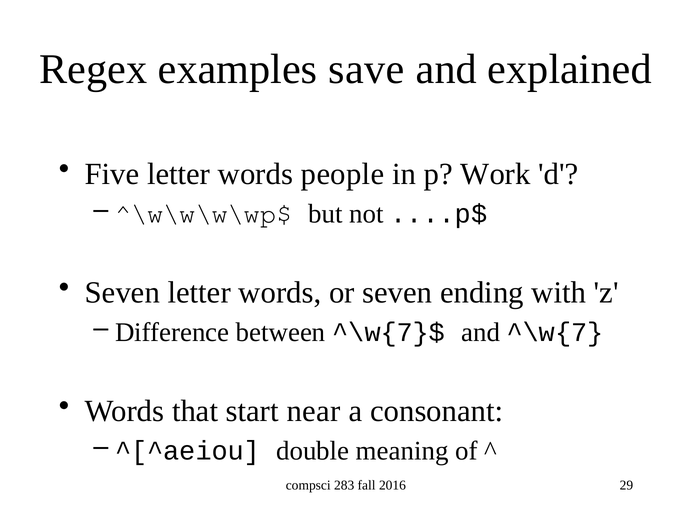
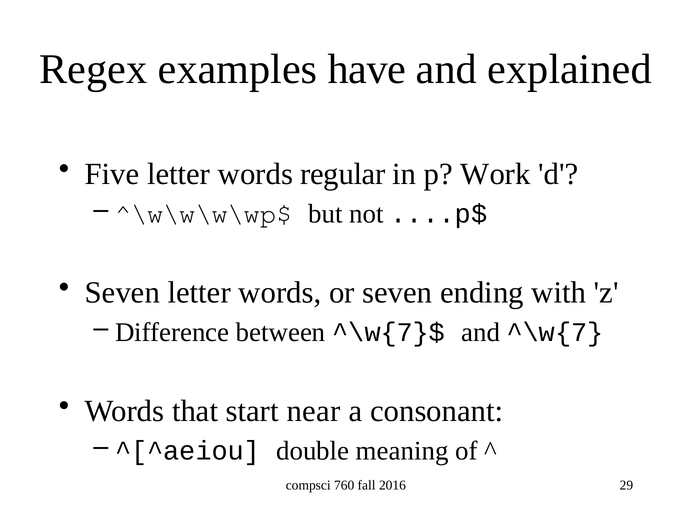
save: save -> have (367, 69)
people: people -> regular (343, 174)
283: 283 -> 760 (344, 485)
